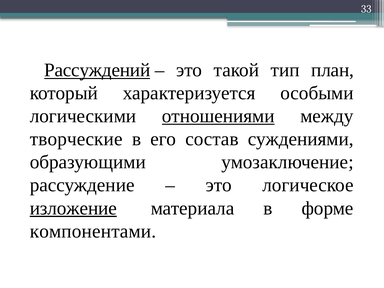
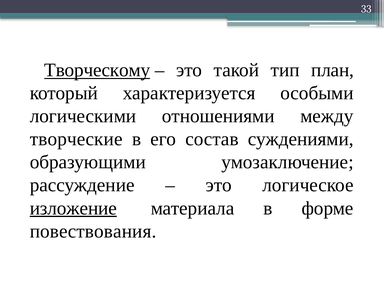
Рассуждений: Рассуждений -> Творческому (97, 70)
отношениями underline: present -> none (218, 116)
компонентами: компонентами -> повествования (93, 231)
